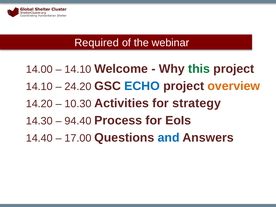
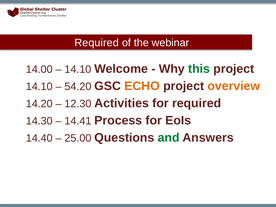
24.20: 24.20 -> 54.20 (78, 87)
ECHO colour: blue -> orange (142, 86)
10.30: 10.30 -> 12.30 (78, 104)
for strategy: strategy -> required (197, 103)
94.40: 94.40 -> 14.41 (78, 121)
17.00: 17.00 -> 25.00 (78, 138)
and colour: blue -> green (169, 138)
